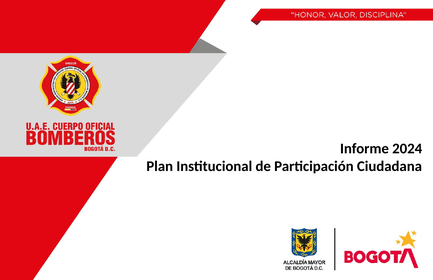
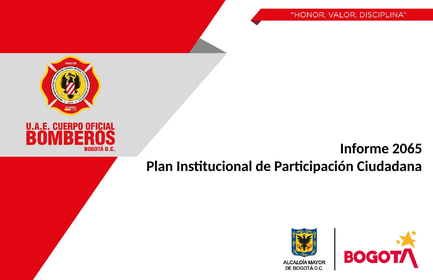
2024: 2024 -> 2065 (407, 149)
